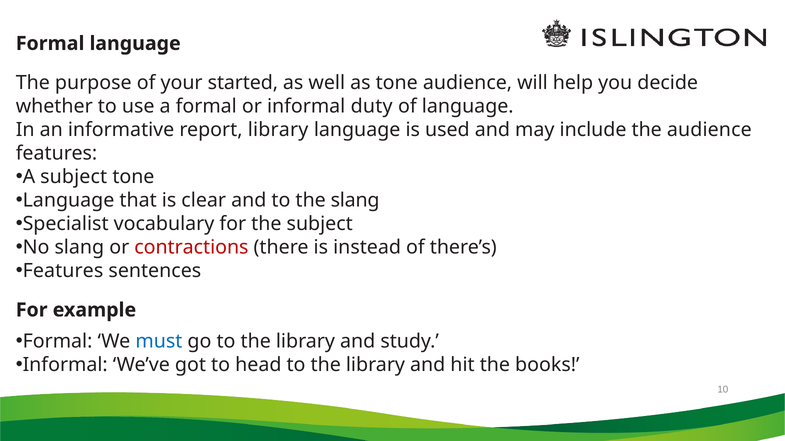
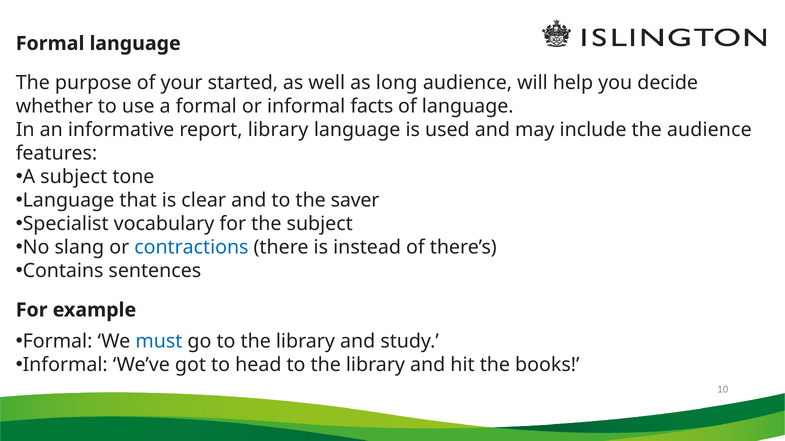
as tone: tone -> long (397, 83)
duty: duty -> facts (372, 106)
the slang: slang -> saver (355, 201)
contractions colour: red -> blue (191, 248)
Features: Features -> Contains (63, 271)
